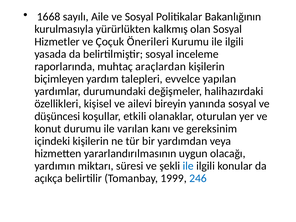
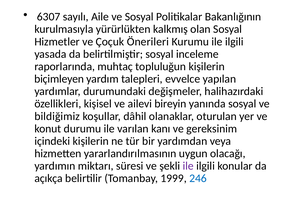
1668: 1668 -> 6307 (49, 17)
araçlardan: araçlardan -> topluluğun (161, 66)
düşüncesi: düşüncesi -> bildiğimiz (57, 116)
etkili: etkili -> dâhil (135, 116)
ile colour: blue -> purple (188, 166)
